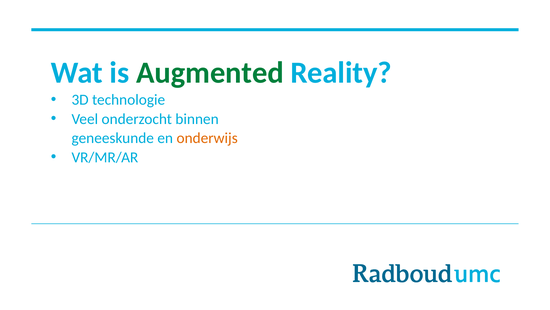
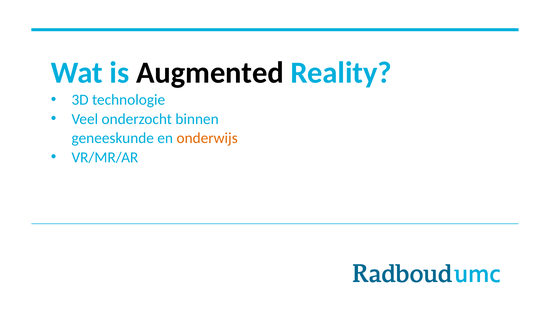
Augmented colour: green -> black (210, 73)
